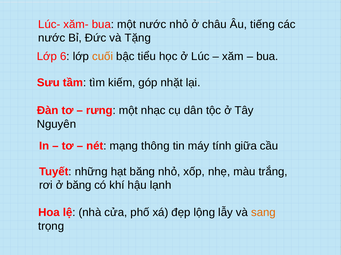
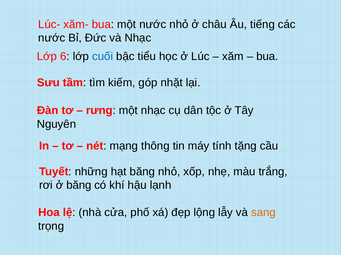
và Tặng: Tặng -> Nhạc (138, 38)
cuối colour: orange -> blue (103, 57)
giữa: giữa -> tặng (246, 146)
